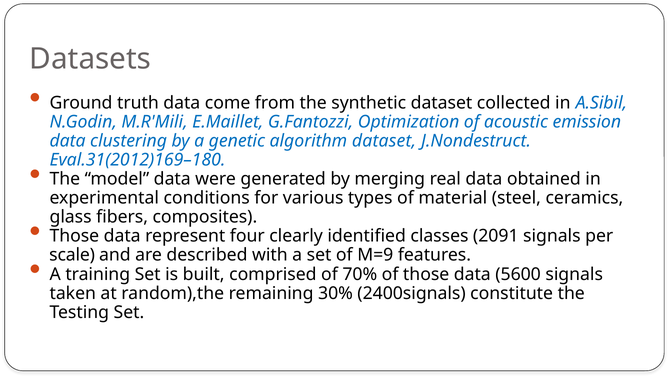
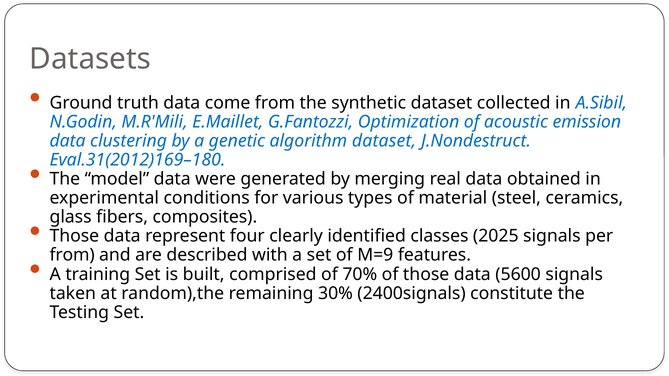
2091: 2091 -> 2025 (496, 236)
scale: scale -> from (72, 255)
